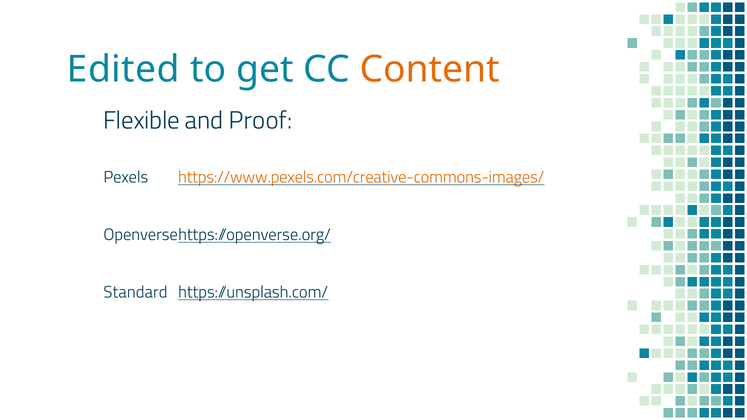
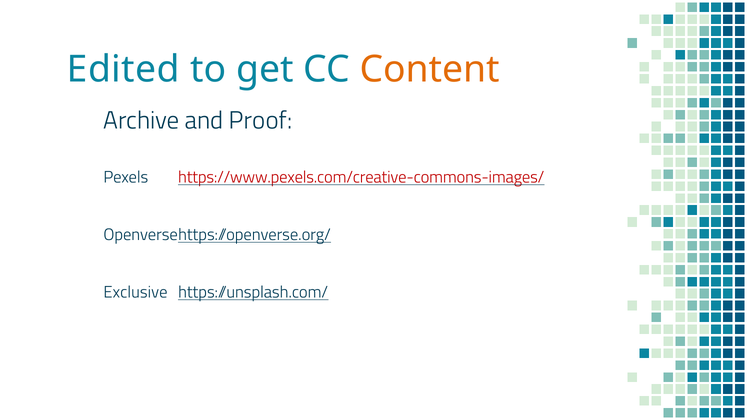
Flexible: Flexible -> Archive (141, 121)
https://www.pexels.com/creative-commons-images/ colour: orange -> red (361, 177)
Standard: Standard -> Exclusive (136, 293)
